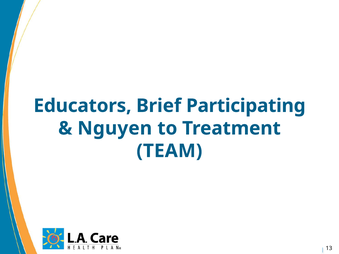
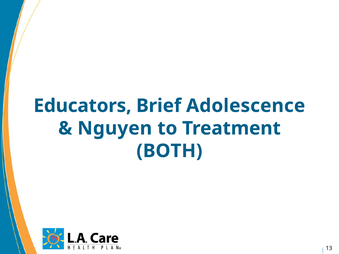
Participating: Participating -> Adolescence (246, 106)
TEAM: TEAM -> BOTH (169, 151)
